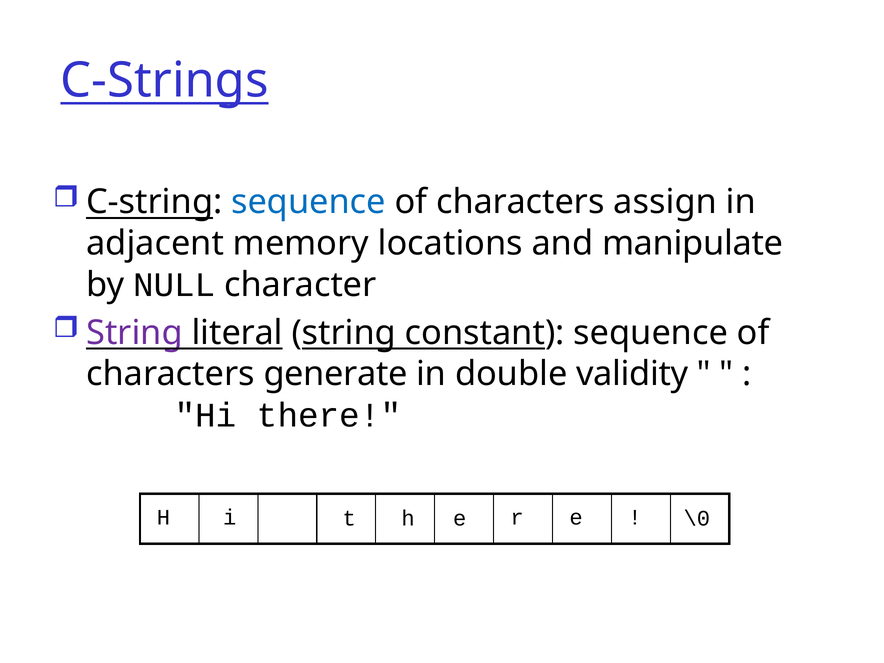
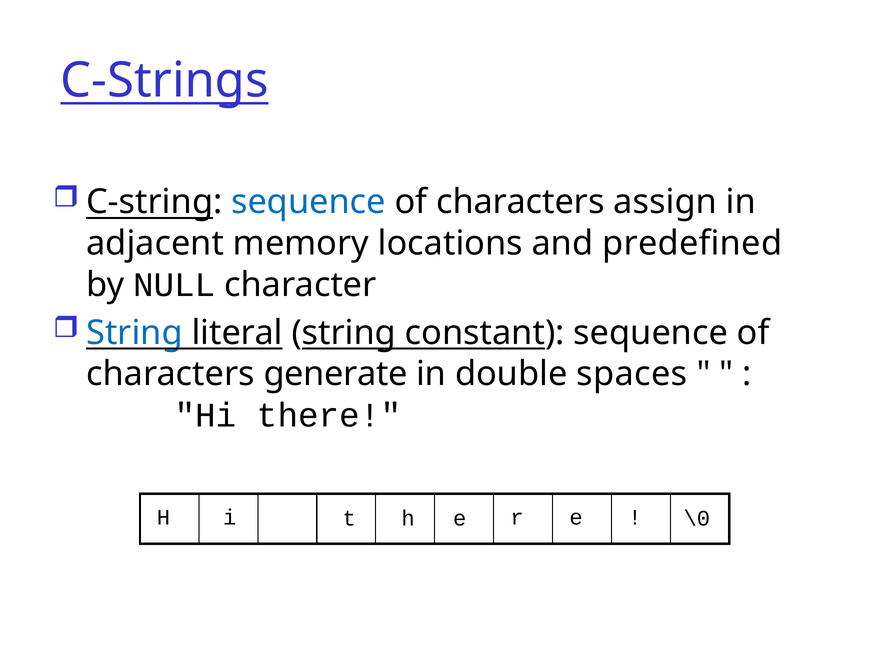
manipulate: manipulate -> predefined (692, 243)
String colour: purple -> blue (135, 333)
validity: validity -> spaces (632, 374)
